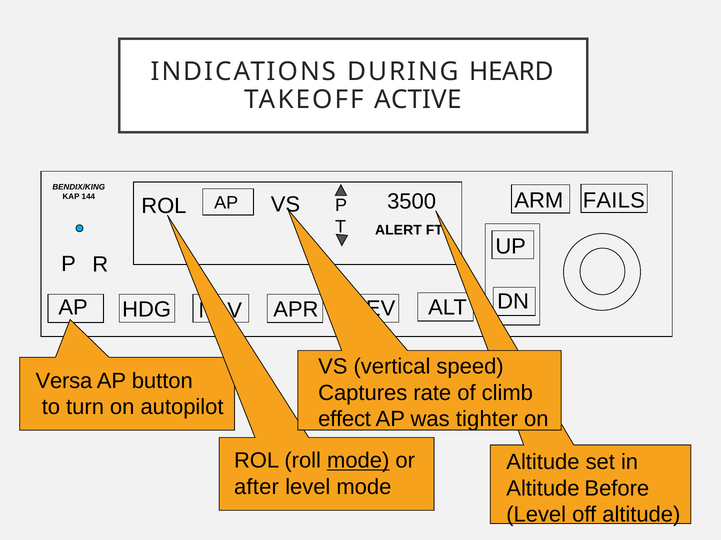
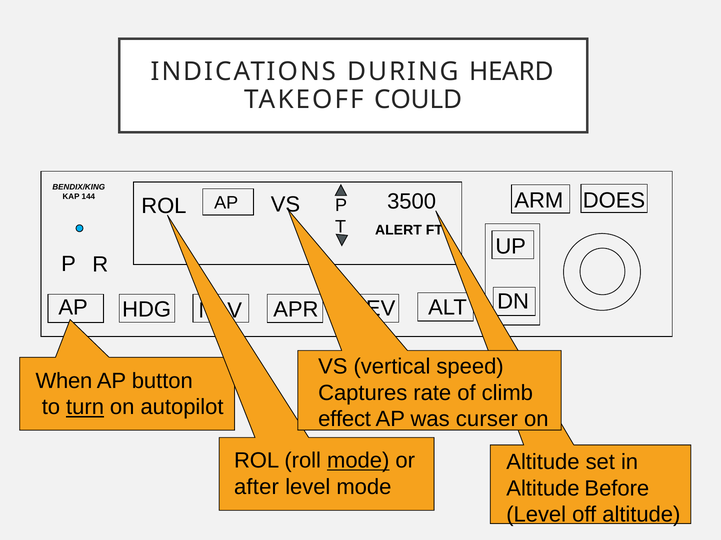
ACTIVE: ACTIVE -> COULD (418, 100)
FAILS: FAILS -> DOES (614, 201)
Versa: Versa -> When (64, 381)
turn underline: none -> present (85, 408)
tighter: tighter -> curser (487, 420)
